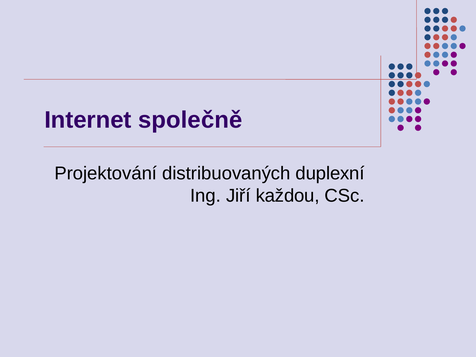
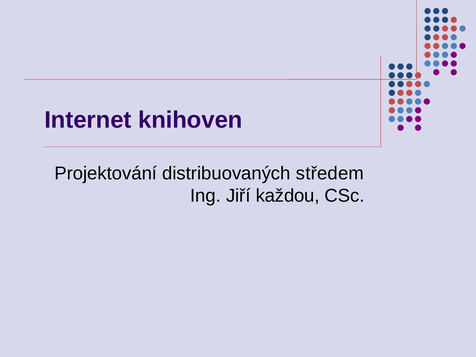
společně: společně -> knihoven (190, 120)
duplexní: duplexní -> středem (330, 173)
